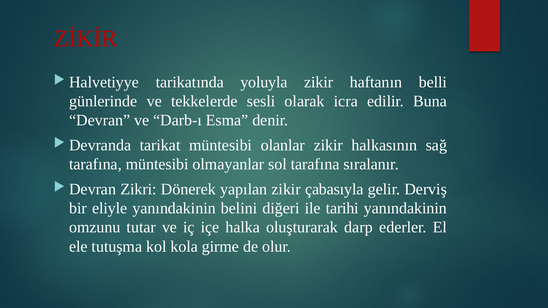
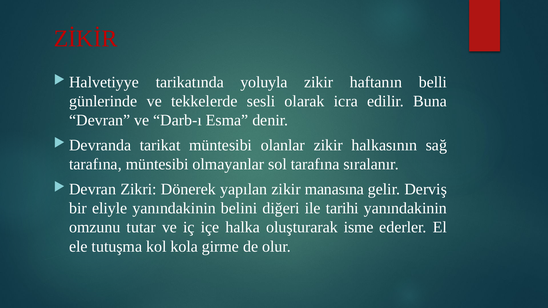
çabasıyla: çabasıyla -> manasına (334, 189)
darp: darp -> isme (359, 228)
